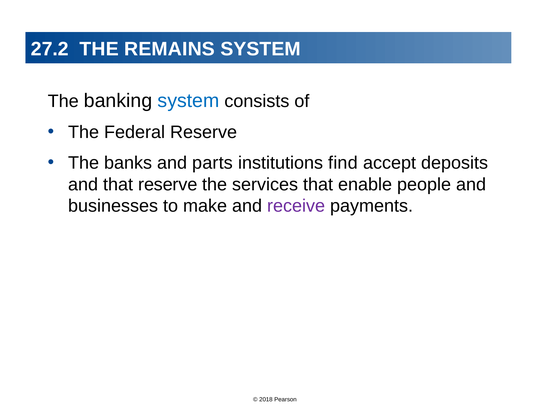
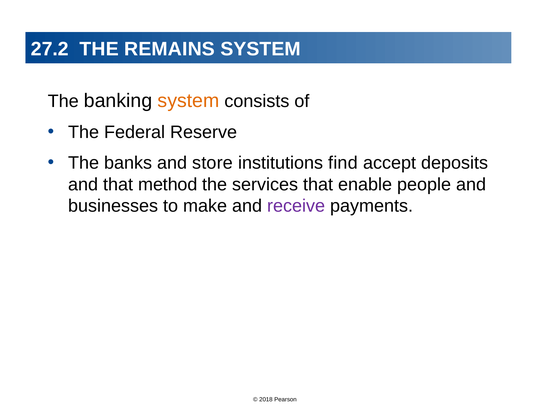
system colour: blue -> orange (188, 101)
parts: parts -> store (213, 163)
that reserve: reserve -> method (168, 184)
